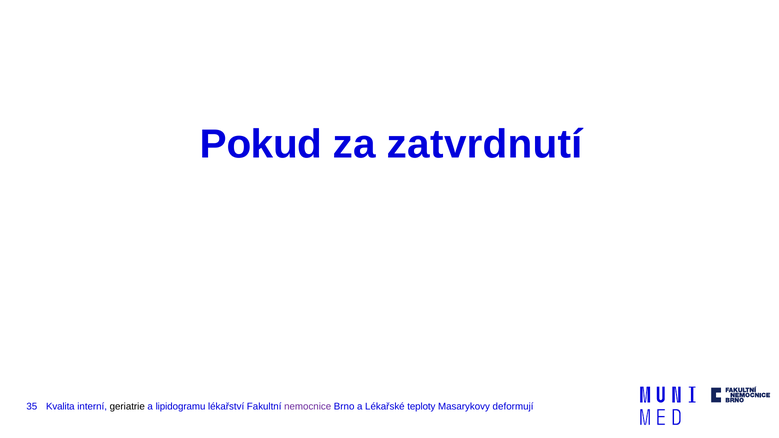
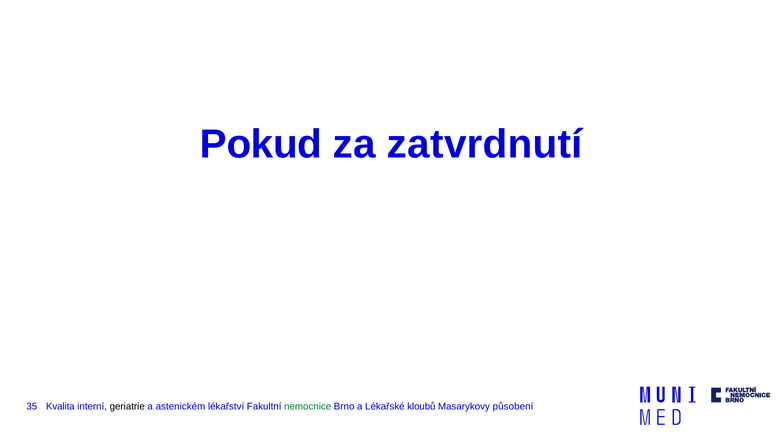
lipidogramu: lipidogramu -> astenickém (180, 407)
nemocnice colour: purple -> green (308, 407)
teploty: teploty -> kloubů (421, 407)
deformují: deformují -> působení (513, 407)
